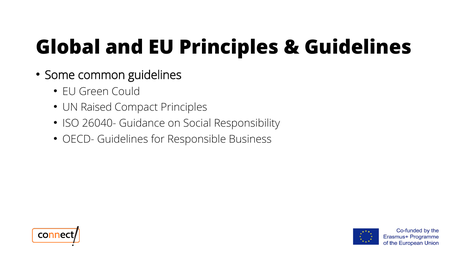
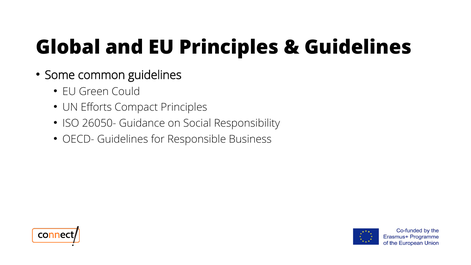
Raised: Raised -> Efforts (96, 107)
26040-: 26040- -> 26050- (99, 123)
